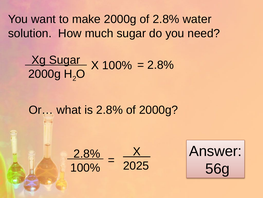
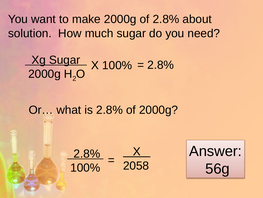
water: water -> about (197, 19)
2025: 2025 -> 2058 (136, 165)
